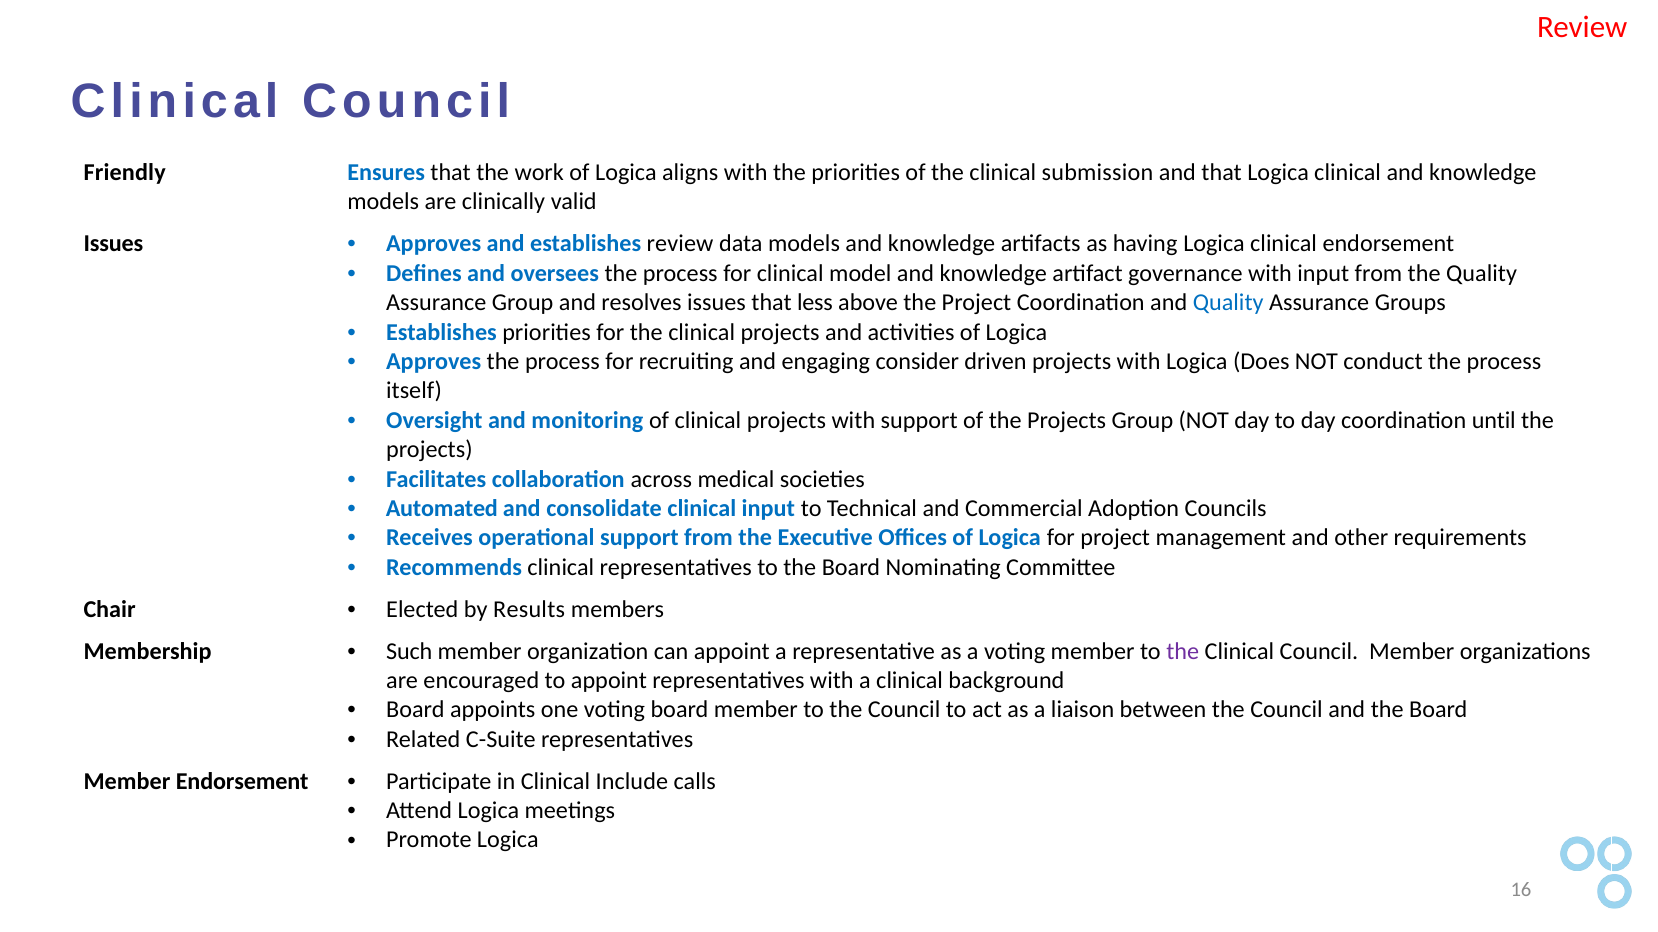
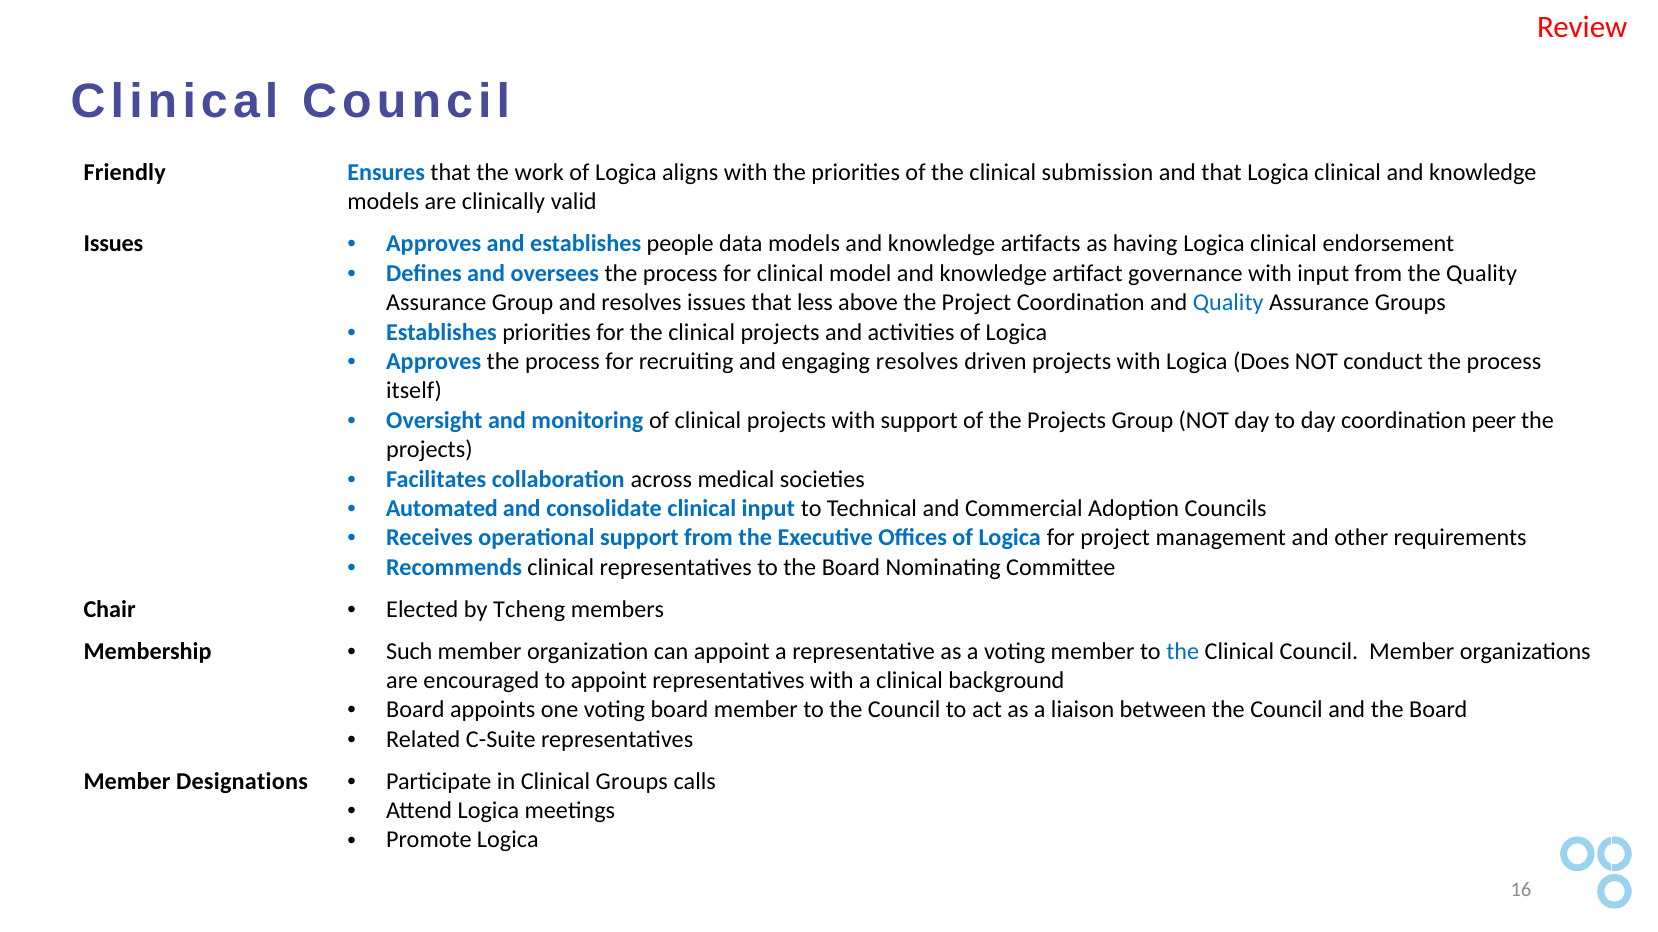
establishes review: review -> people (680, 244)
engaging consider: consider -> resolves (917, 362)
until: until -> peer (1494, 421)
Results: Results -> Tcheng (529, 610)
the colour: purple -> blue (1183, 652)
Member Endorsement: Endorsement -> Designations (242, 782)
Clinical Include: Include -> Groups (632, 782)
